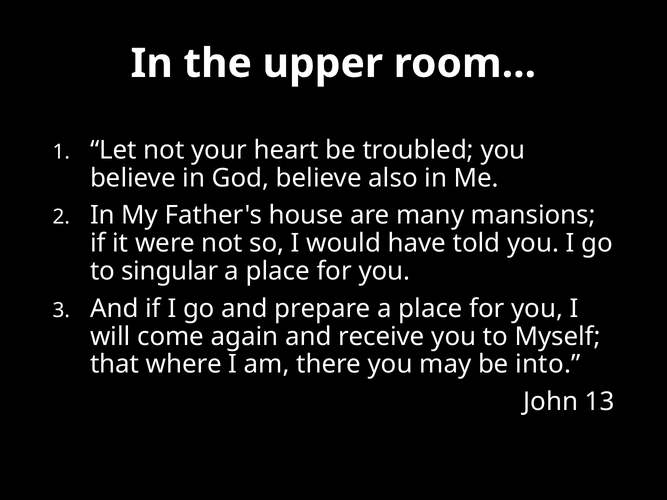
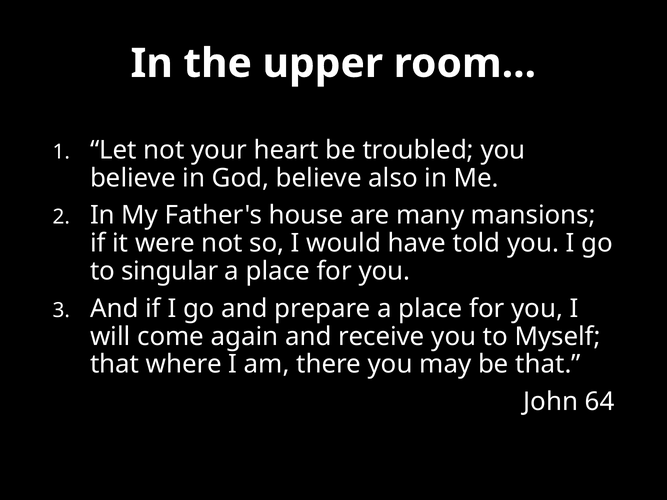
be into: into -> that (548, 365)
13: 13 -> 64 (600, 402)
